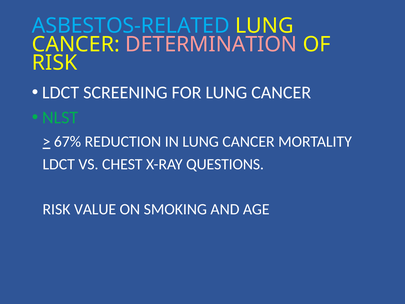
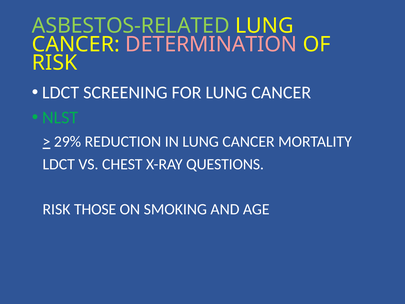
ASBESTOS-RELATED colour: light blue -> light green (131, 26)
67%: 67% -> 29% (67, 141)
VALUE: VALUE -> THOSE (95, 209)
